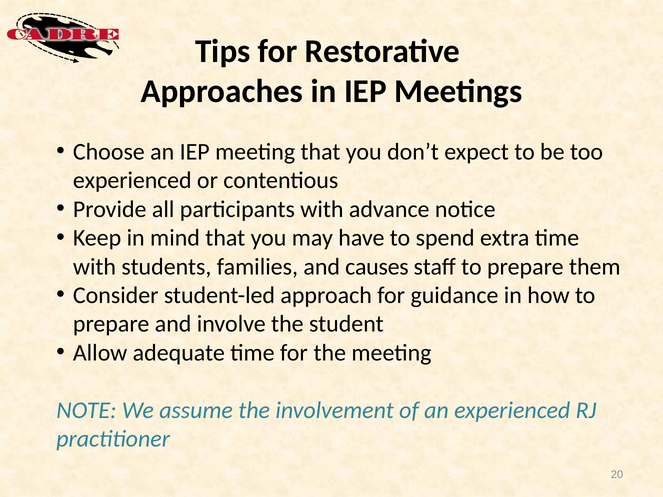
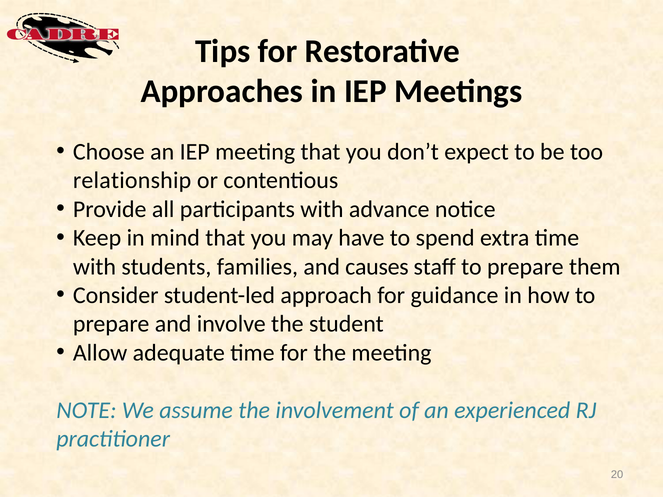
experienced: experienced -> relationship (132, 181)
